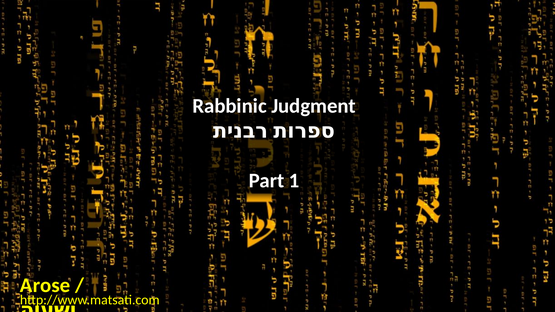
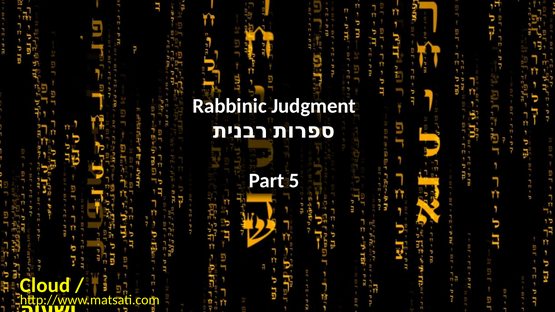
1: 1 -> 5 (294, 181)
Arose: Arose -> Cloud (45, 285)
